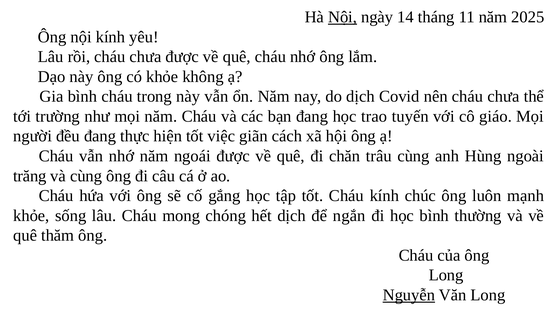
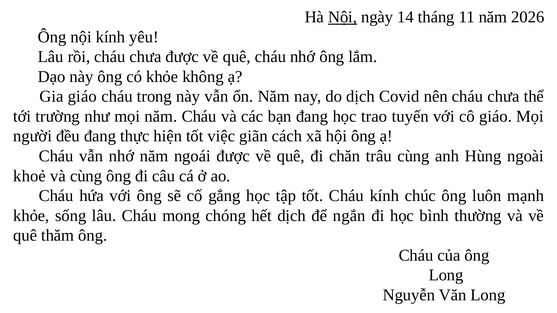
2025: 2025 -> 2026 (528, 17)
Gia bình: bình -> giáo (82, 97)
trăng: trăng -> khoẻ (30, 176)
Nguyễn underline: present -> none (409, 295)
